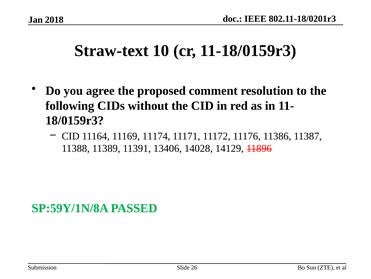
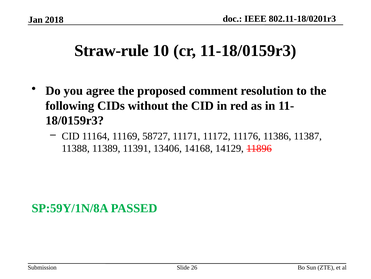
Straw-text: Straw-text -> Straw-rule (112, 51)
11174: 11174 -> 58727 (156, 136)
14028: 14028 -> 14168 (199, 148)
